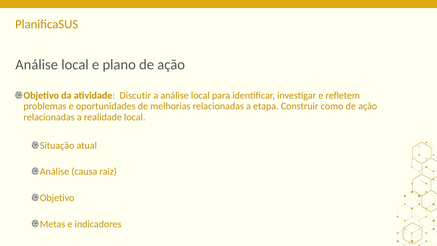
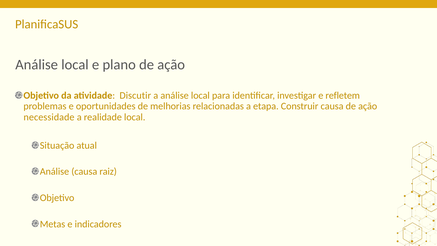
Construir como: como -> causa (332, 106)
relacionadas: relacionadas -> necessidade (49, 117)
